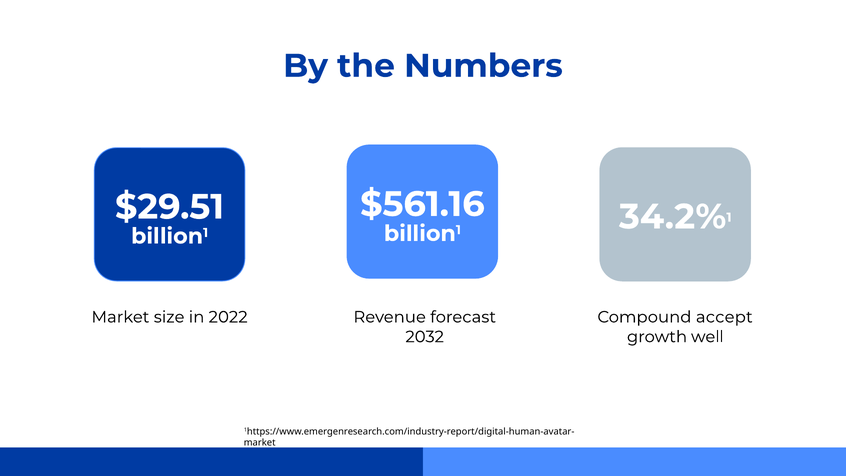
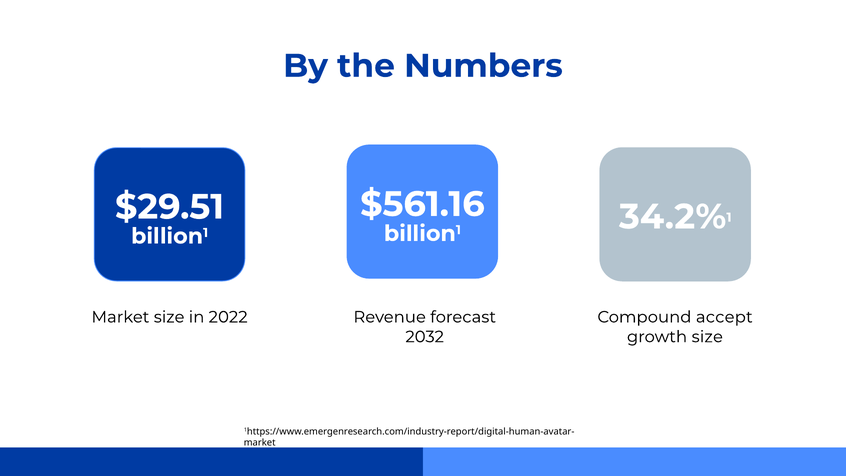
growth well: well -> size (707, 337)
